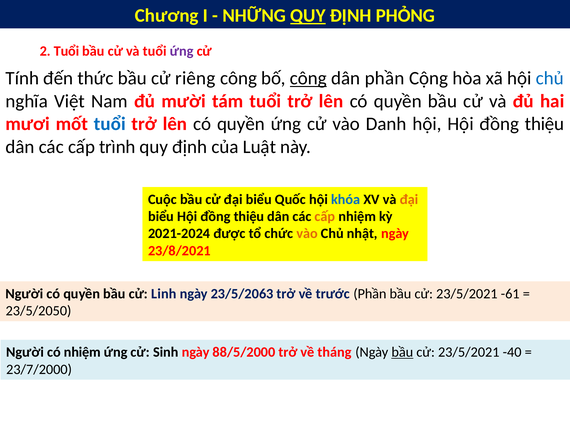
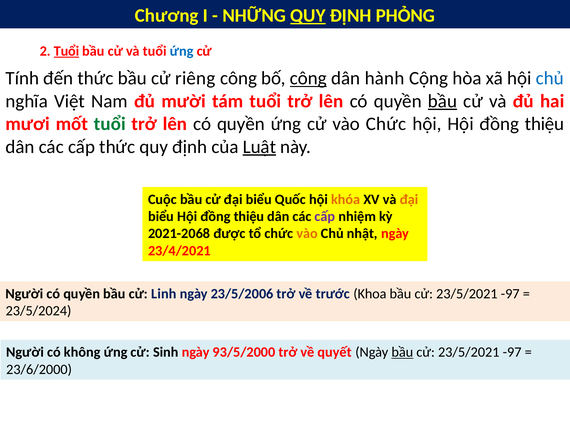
Tuổi underline: none -> present (67, 51)
ứng colour: purple -> blue (182, 51)
dân phần: phần -> hành (385, 78)
bầu underline: none -> present (443, 101)
tuổi colour: blue -> green (110, 124)
vào Danh: Danh -> Chức (386, 124)
cấp trình: trình -> thức (117, 147)
Luật underline: none -> present (259, 147)
khóa colour: blue -> orange (346, 199)
cấp colour: orange -> purple (325, 216)
2021-2024: 2021-2024 -> 2021-2068 (179, 233)
23/8/2021: 23/8/2021 -> 23/4/2021 (179, 250)
23/5/2063: 23/5/2063 -> 23/5/2006 (242, 293)
trước Phần: Phần -> Khoa (370, 293)
-61: -61 -> -97 (510, 293)
23/5/2050: 23/5/2050 -> 23/5/2024 (38, 311)
có nhiệm: nhiệm -> không (82, 352)
88/5/2000: 88/5/2000 -> 93/5/2000 (244, 352)
tháng: tháng -> quyết (335, 352)
-40: -40 -> -97 (512, 352)
23/7/2000: 23/7/2000 -> 23/6/2000 (39, 369)
